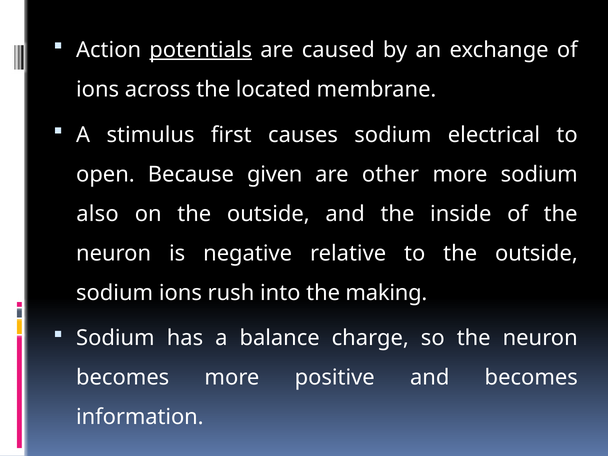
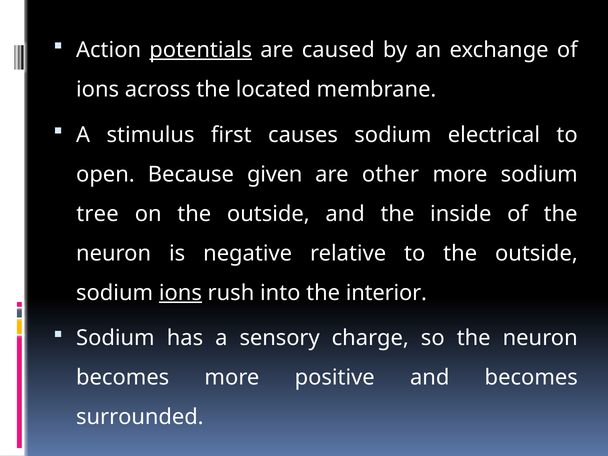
also: also -> tree (97, 214)
ions underline: none -> present (180, 293)
making: making -> interior (386, 293)
balance: balance -> sensory (280, 338)
information: information -> surrounded (140, 417)
